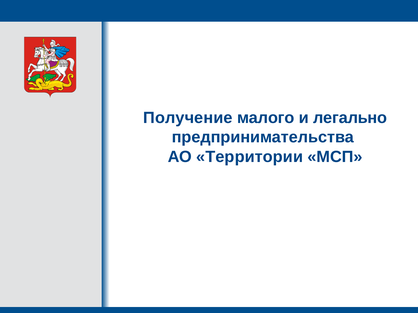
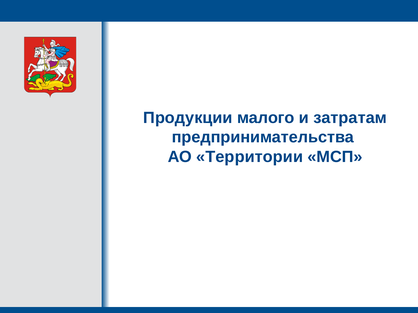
Получение: Получение -> Продукции (188, 118)
легально: легально -> затратам (350, 118)
